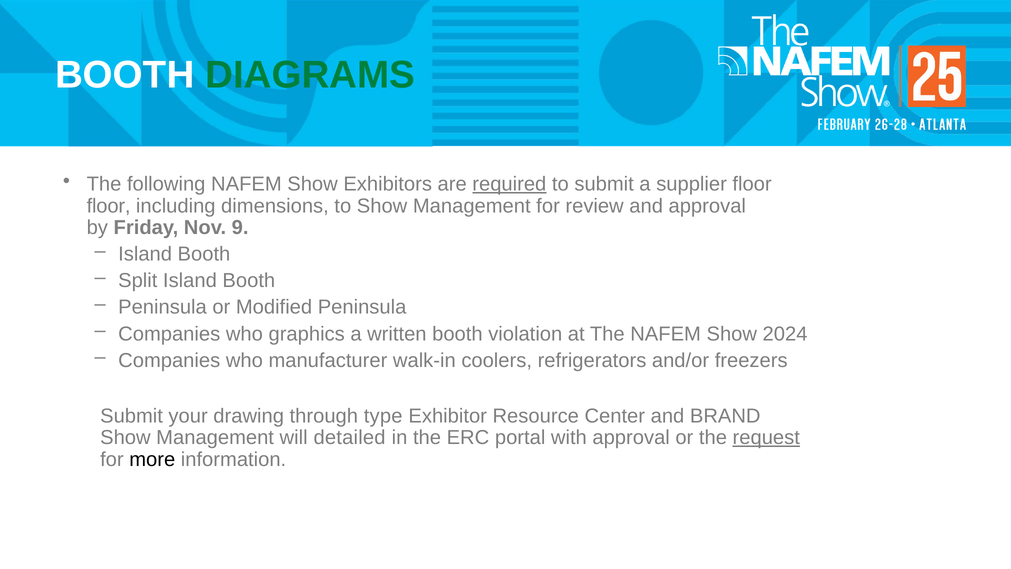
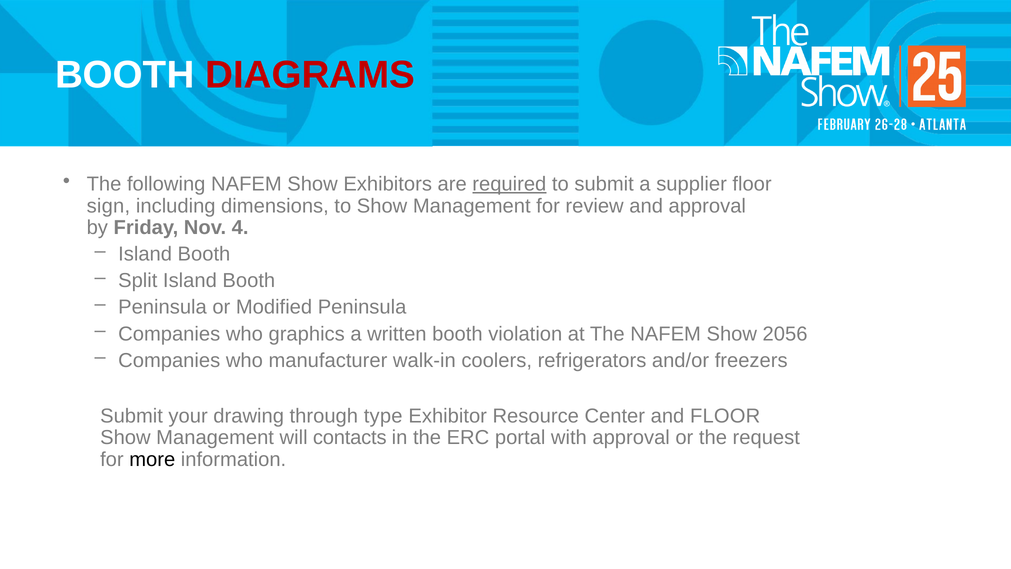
DIAGRAMS colour: green -> red (310, 75)
floor: floor -> sign (108, 206)
9: 9 -> 4 (240, 228)
2024: 2024 -> 2056 (785, 334)
and BRAND: BRAND -> FLOOR (725, 416)
detailed: detailed -> contacts (350, 437)
request underline: present -> none (766, 437)
